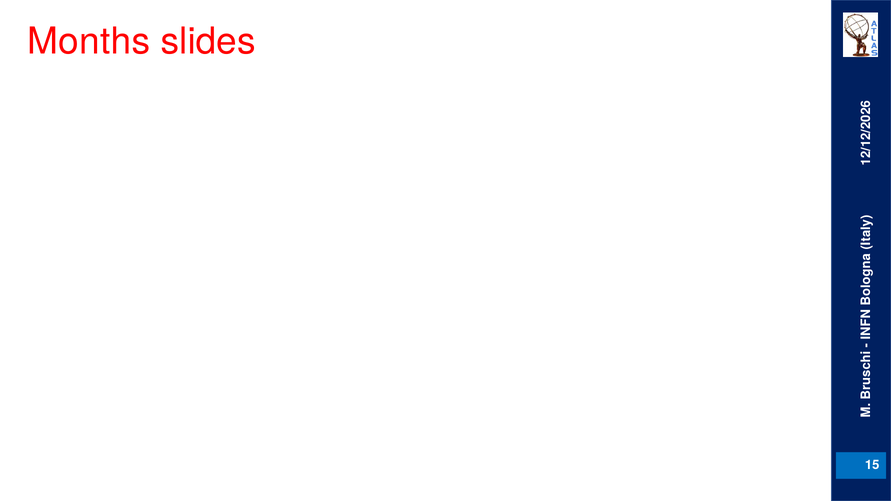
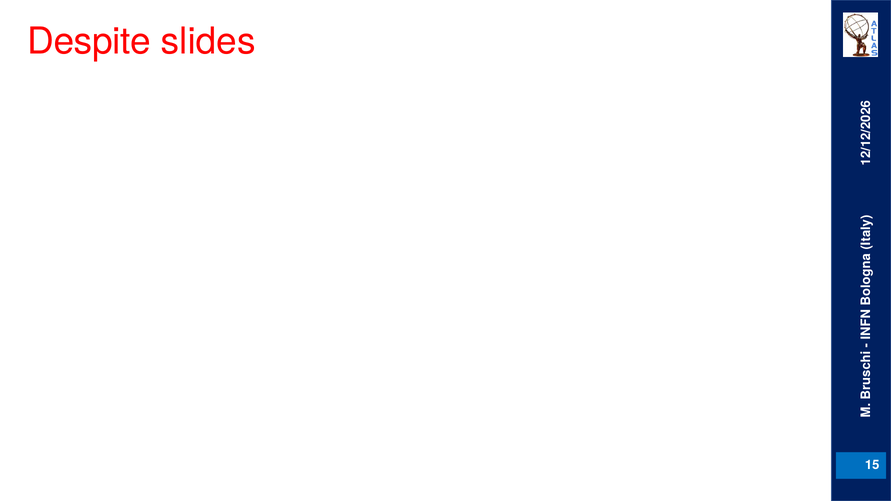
Months: Months -> Despite (89, 41)
